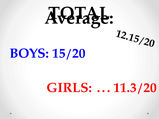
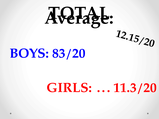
15/20: 15/20 -> 83/20 (69, 53)
